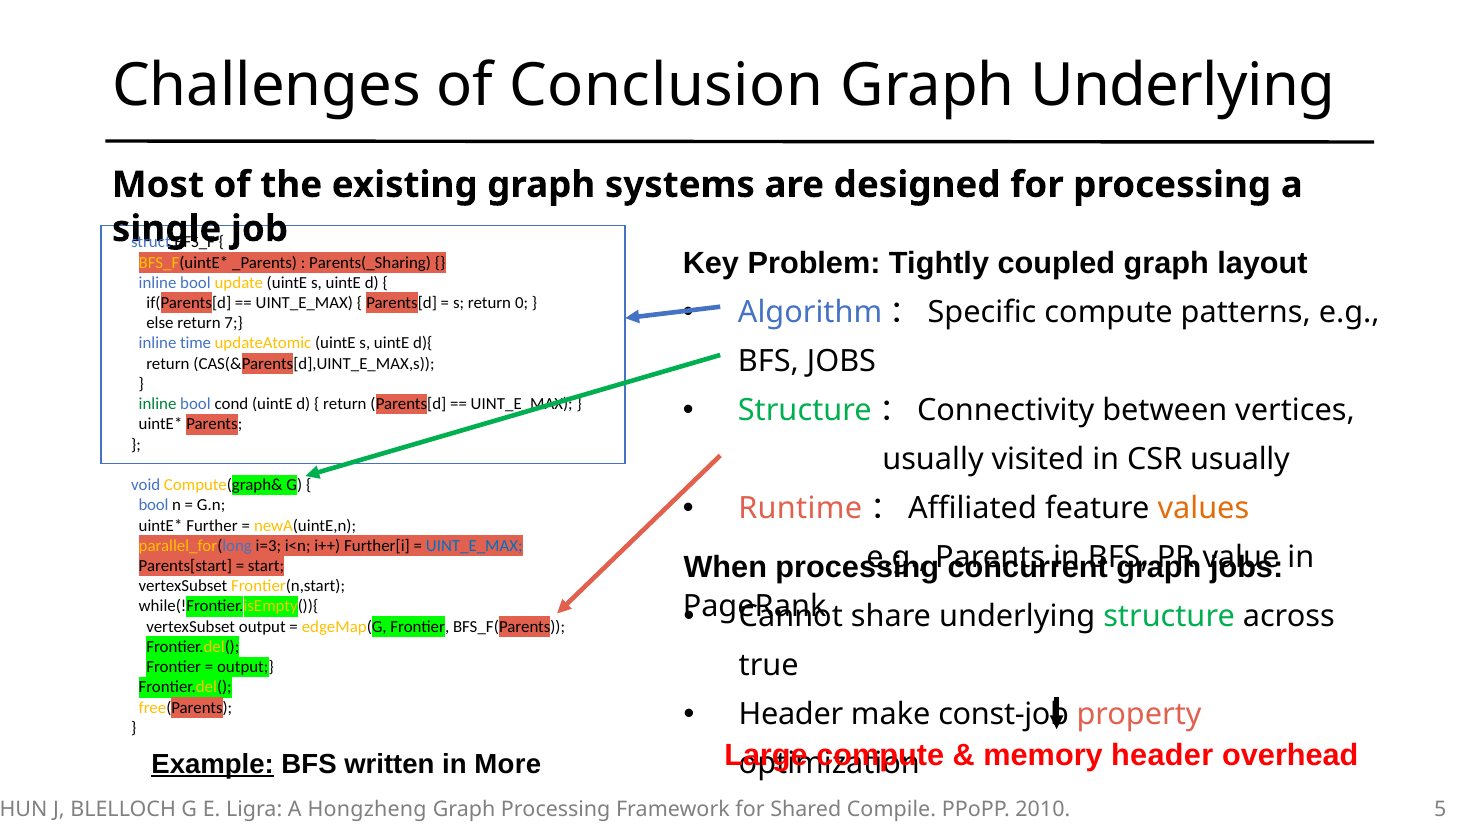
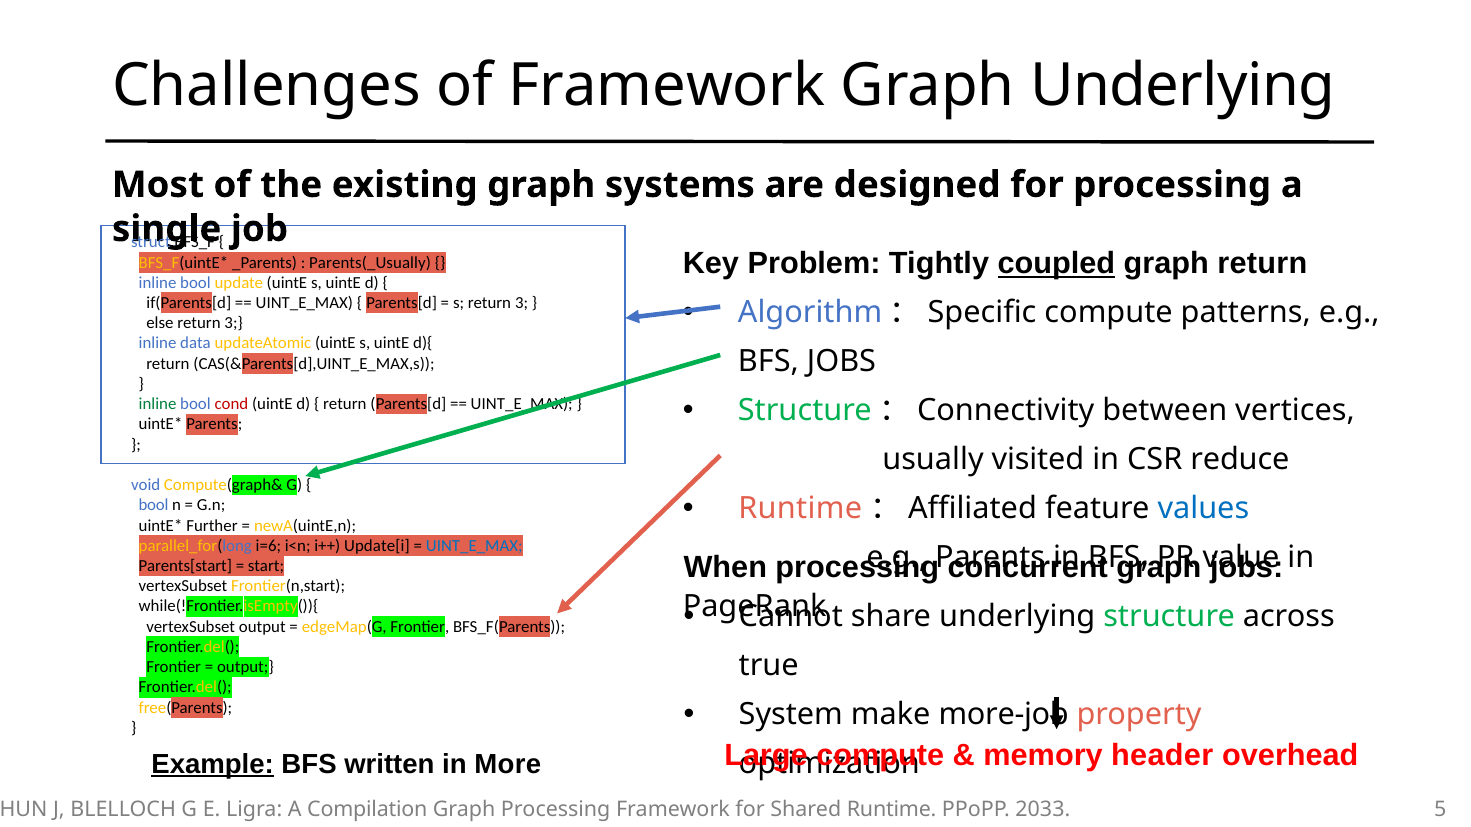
of Conclusion: Conclusion -> Framework (667, 86)
coupled underline: none -> present (1056, 264)
graph layout: layout -> return (1262, 264)
Parents(_Sharing: Parents(_Sharing -> Parents(_Usually (370, 263)
s return 0: 0 -> 3 (522, 303)
else return 7: 7 -> 3 (234, 323)
time: time -> data (195, 344)
cond colour: black -> red (231, 404)
CSR usually: usually -> reduce (1240, 460)
values colour: orange -> blue (1203, 509)
i=3: i=3 -> i=6 (268, 546)
Further[i: Further[i -> Update[i (377, 546)
Header: Header -> System (791, 715)
const-job: const-job -> more-job (1004, 715)
Hongzheng: Hongzheng -> Compilation (367, 810)
Shared Compile: Compile -> Runtime (892, 810)
2010: 2010 -> 2033 (1043, 810)
